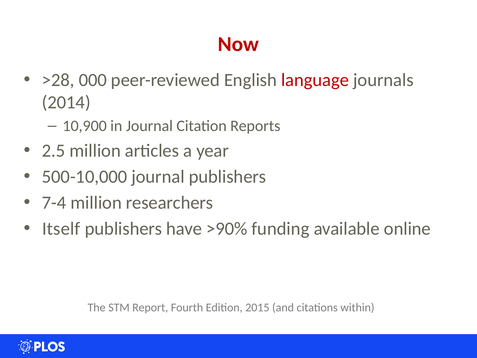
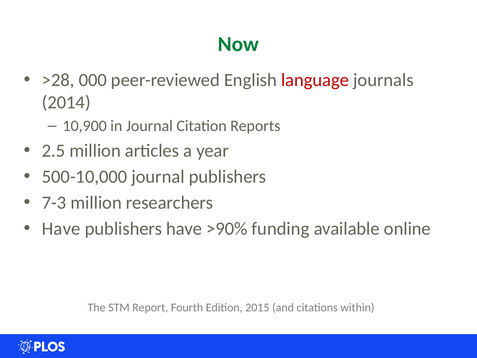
Now colour: red -> green (238, 44)
7-4: 7-4 -> 7-3 (54, 203)
Itself: Itself -> Have (61, 229)
